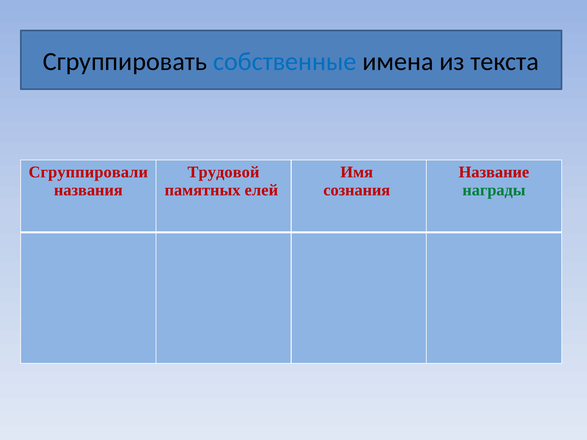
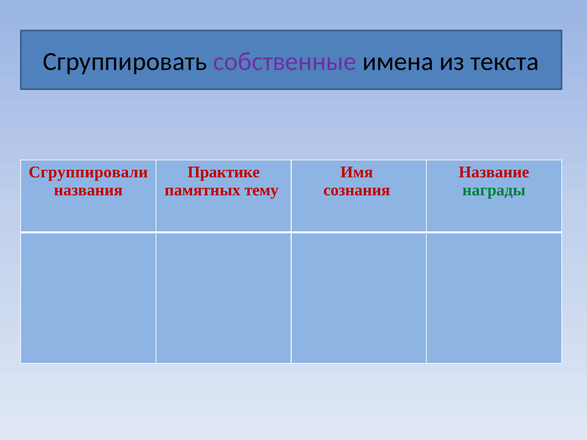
собственные colour: blue -> purple (285, 62)
Трудовой: Трудовой -> Практике (224, 172)
елей: елей -> тему (262, 190)
